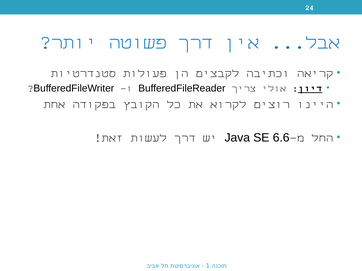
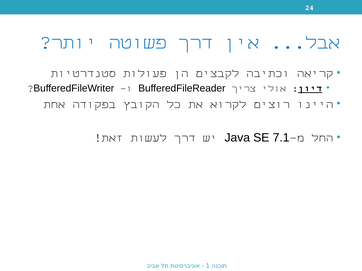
6.6: 6.6 -> 7.1 (281, 138)
